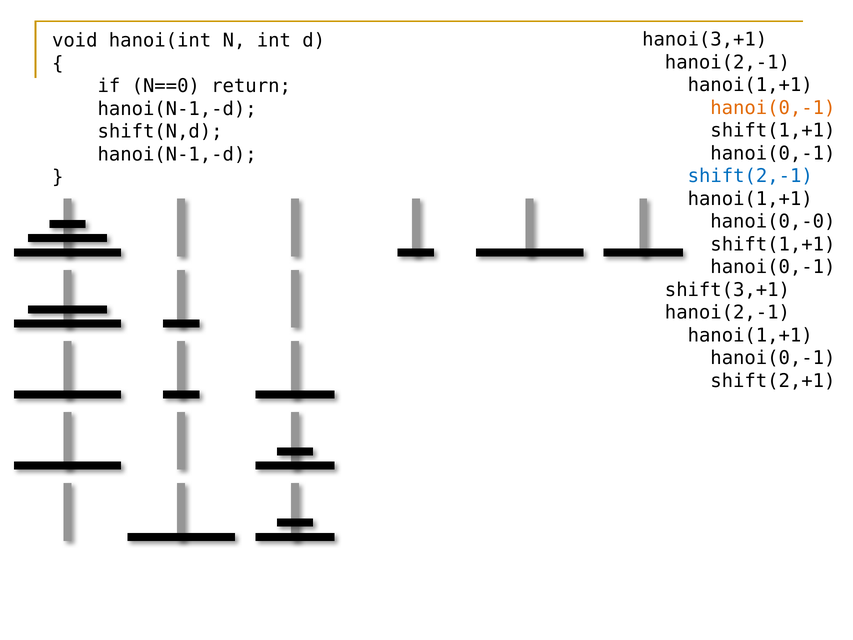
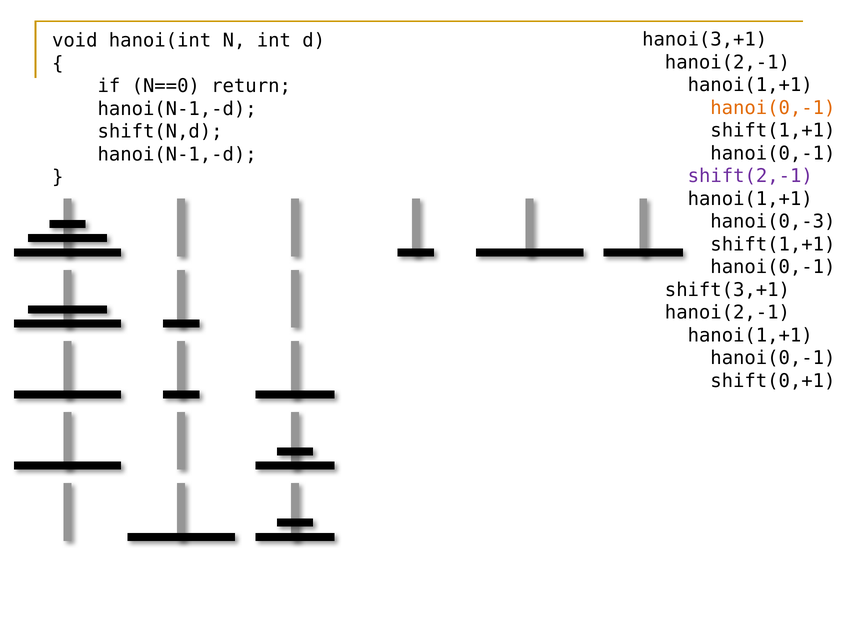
shift(2,-1 colour: blue -> purple (750, 176)
hanoi(0,-0: hanoi(0,-0 -> hanoi(0,-3 (773, 222)
shift(2,+1: shift(2,+1 -> shift(0,+1 (773, 381)
